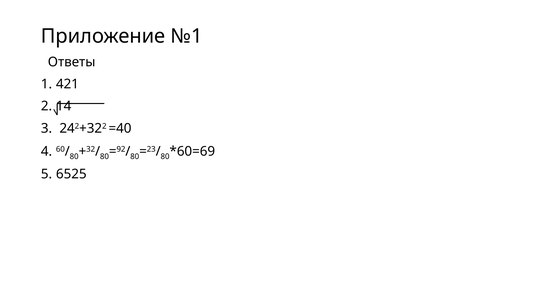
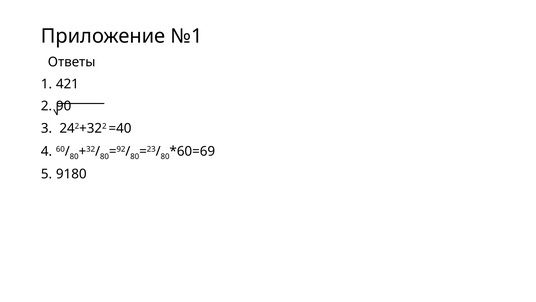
14: 14 -> 90 (64, 106)
6525: 6525 -> 9180 (71, 174)
